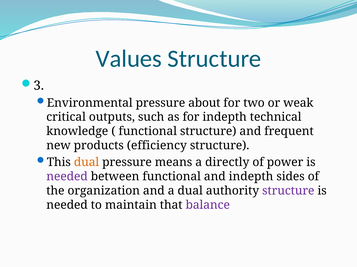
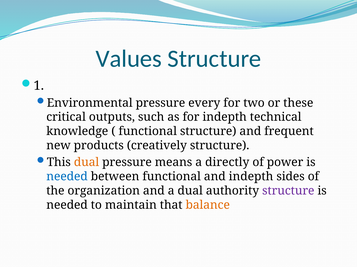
3: 3 -> 1 (39, 86)
about: about -> every (204, 103)
weak: weak -> these (298, 103)
efficiency: efficiency -> creatively (157, 146)
needed colour: purple -> blue (67, 177)
balance colour: purple -> orange (208, 205)
